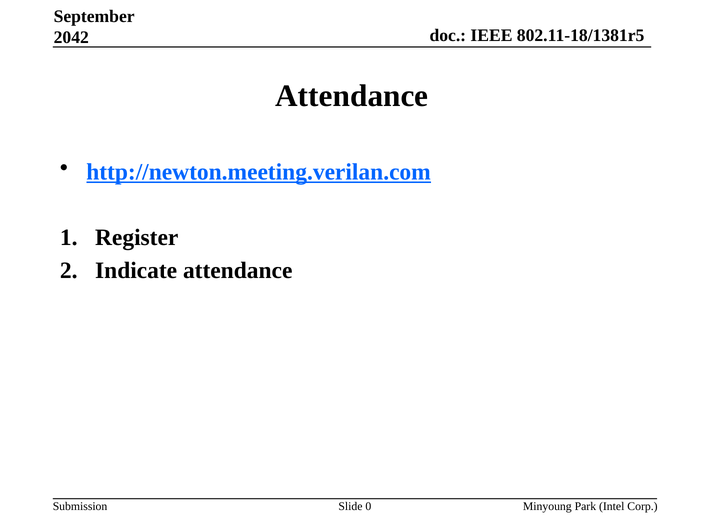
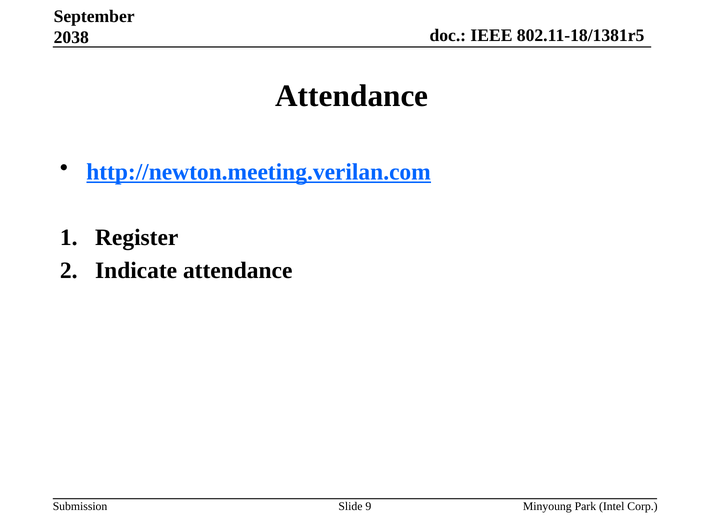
2042: 2042 -> 2038 (71, 38)
0: 0 -> 9 (368, 506)
